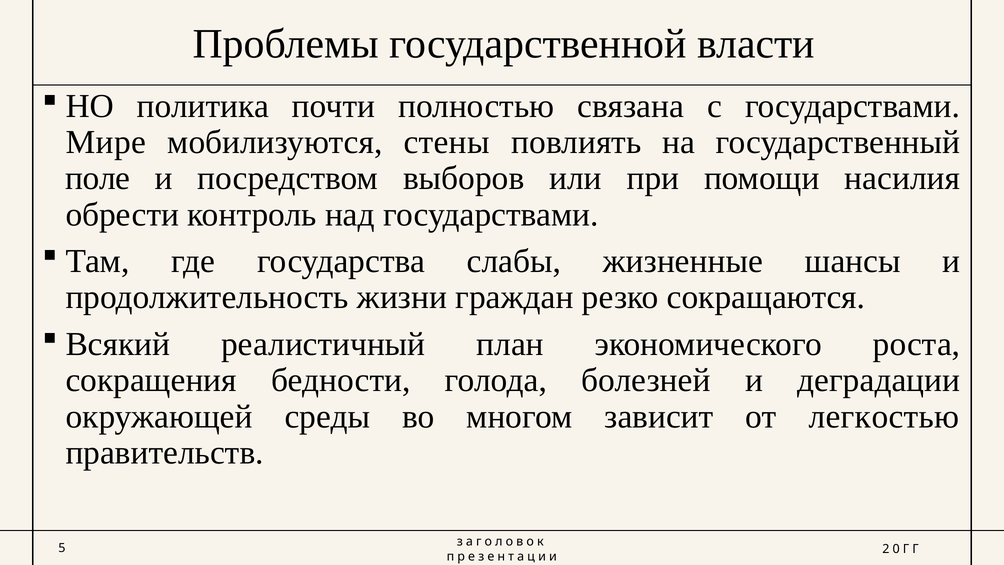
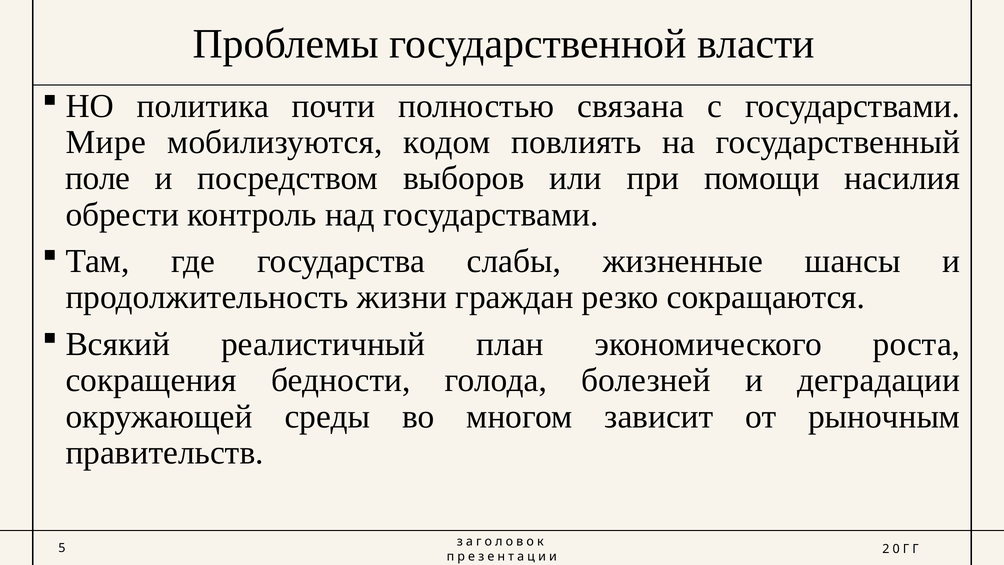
стены: стены -> кодом (447, 142)
легкостью: легкостью -> рыночным (884, 416)
